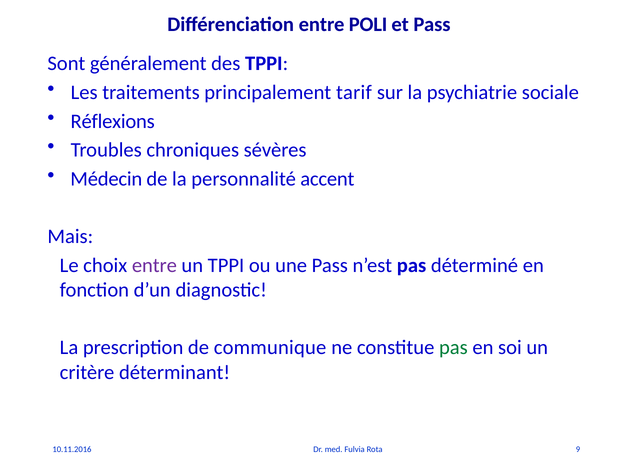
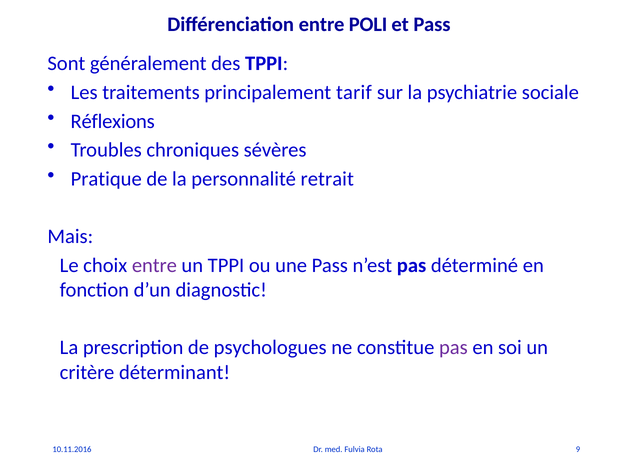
Médecin: Médecin -> Pratique (106, 179)
accent: accent -> retrait (327, 179)
communique: communique -> psychologues (270, 348)
pas colour: green -> purple (453, 348)
